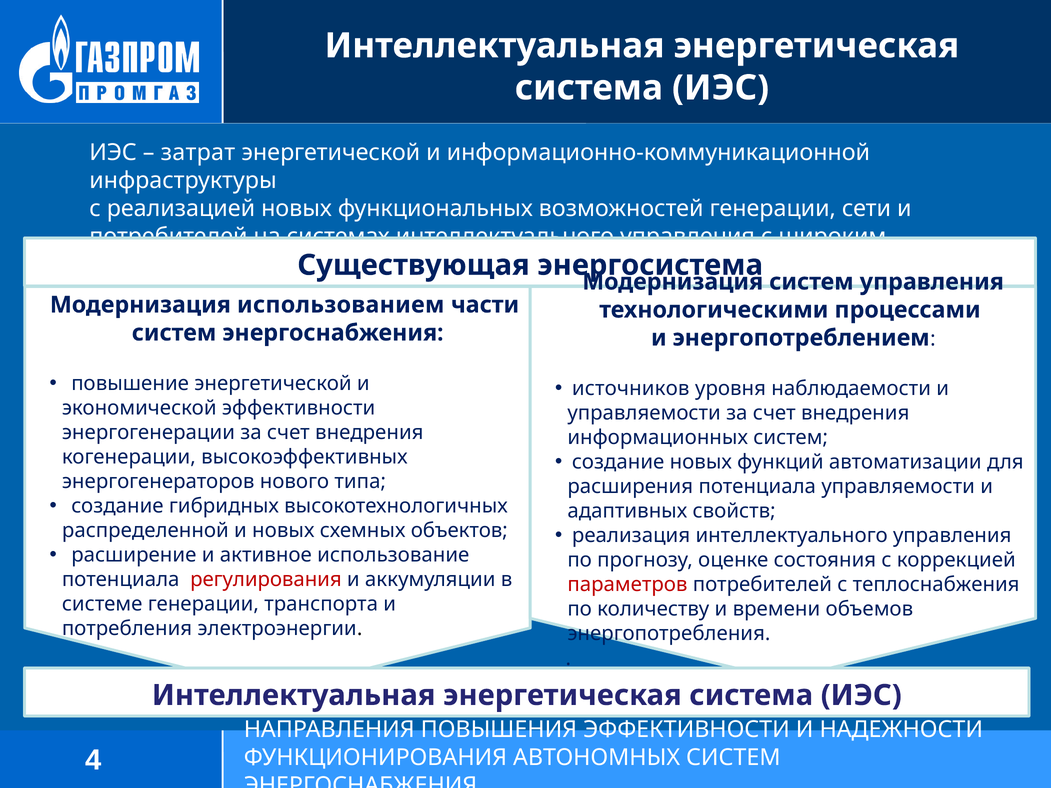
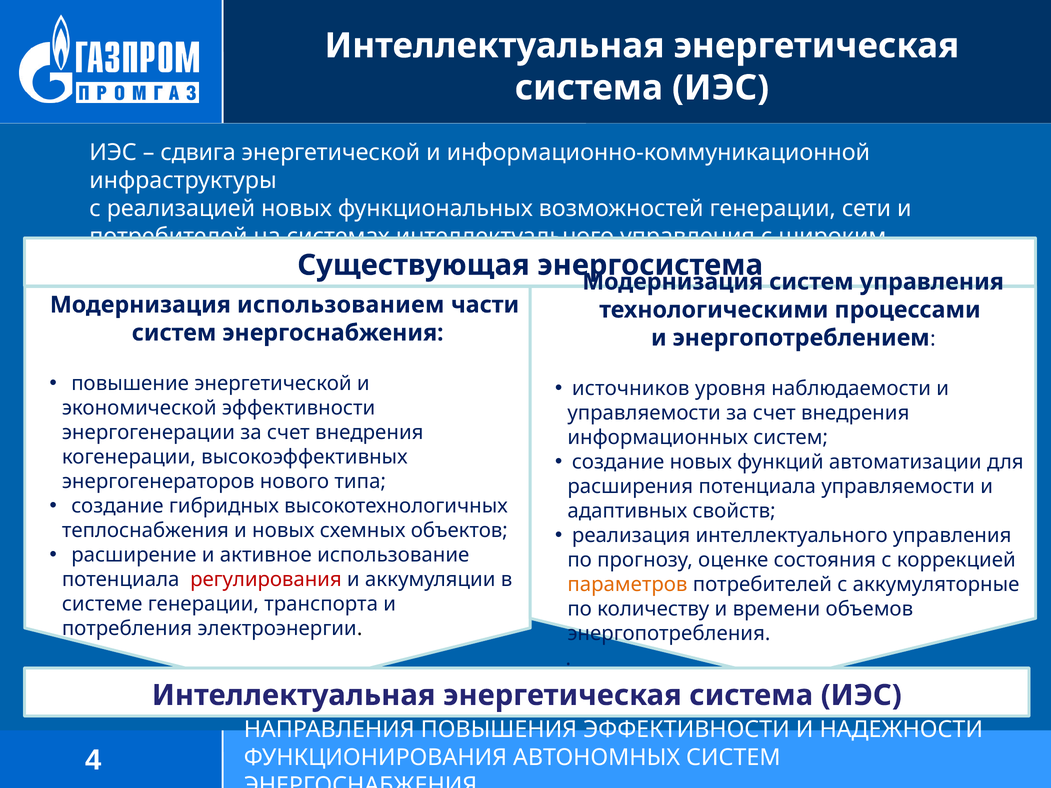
затрат: затрат -> сдвига (198, 153)
распределенной: распределенной -> теплоснабжения (145, 531)
параметров colour: red -> orange (627, 585)
теплоснабжения: теплоснабжения -> аккумуляторные (936, 585)
